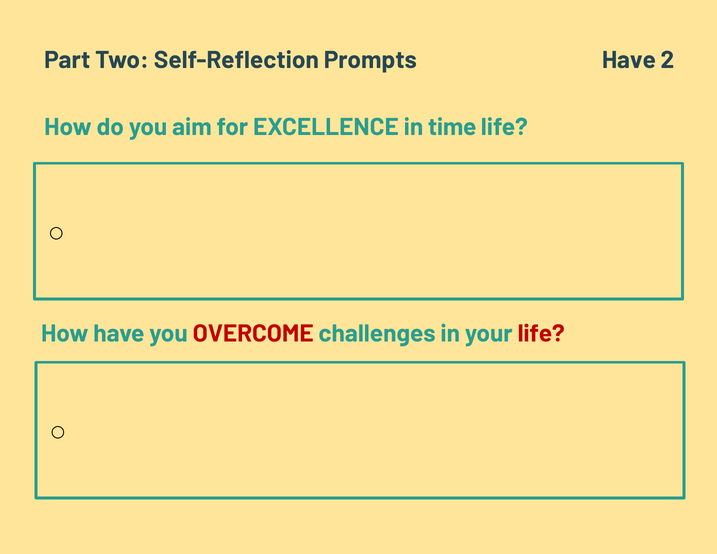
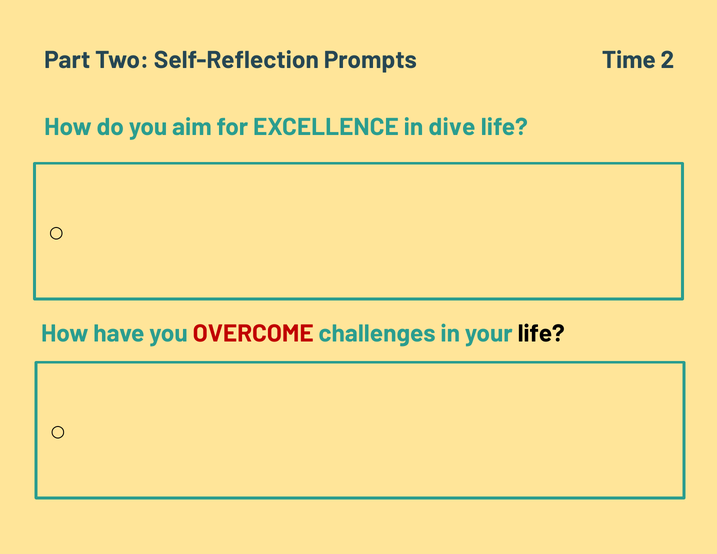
Prompts Have: Have -> Time (629, 60)
time: time -> dive (452, 127)
life colour: red -> black (541, 334)
